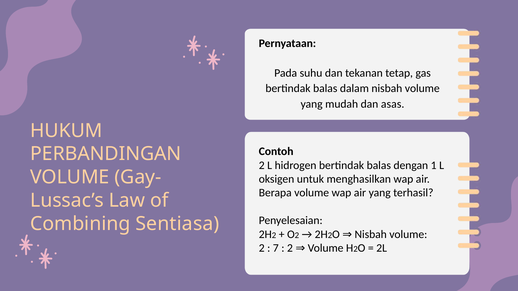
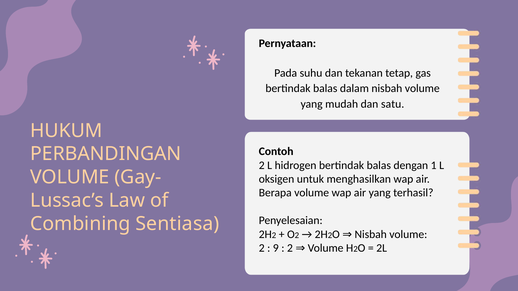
asas: asas -> satu (393, 104)
7: 7 -> 9 (276, 248)
